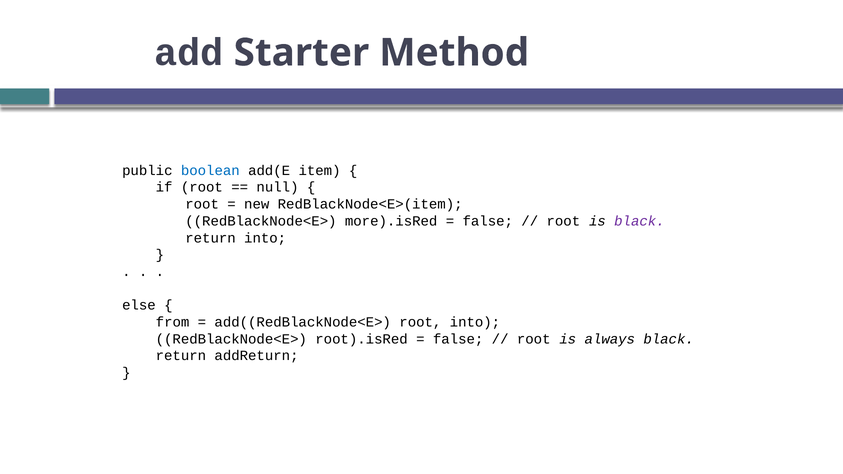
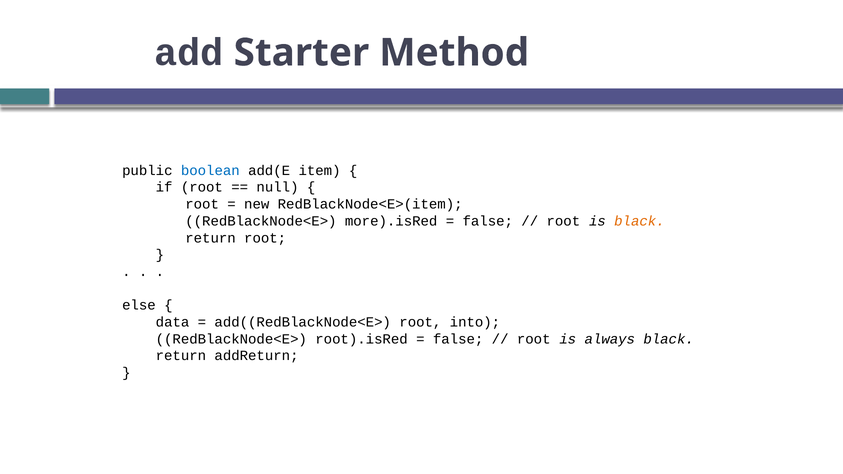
black colour: purple -> orange (639, 221)
return into: into -> root (265, 238)
from: from -> data (173, 322)
